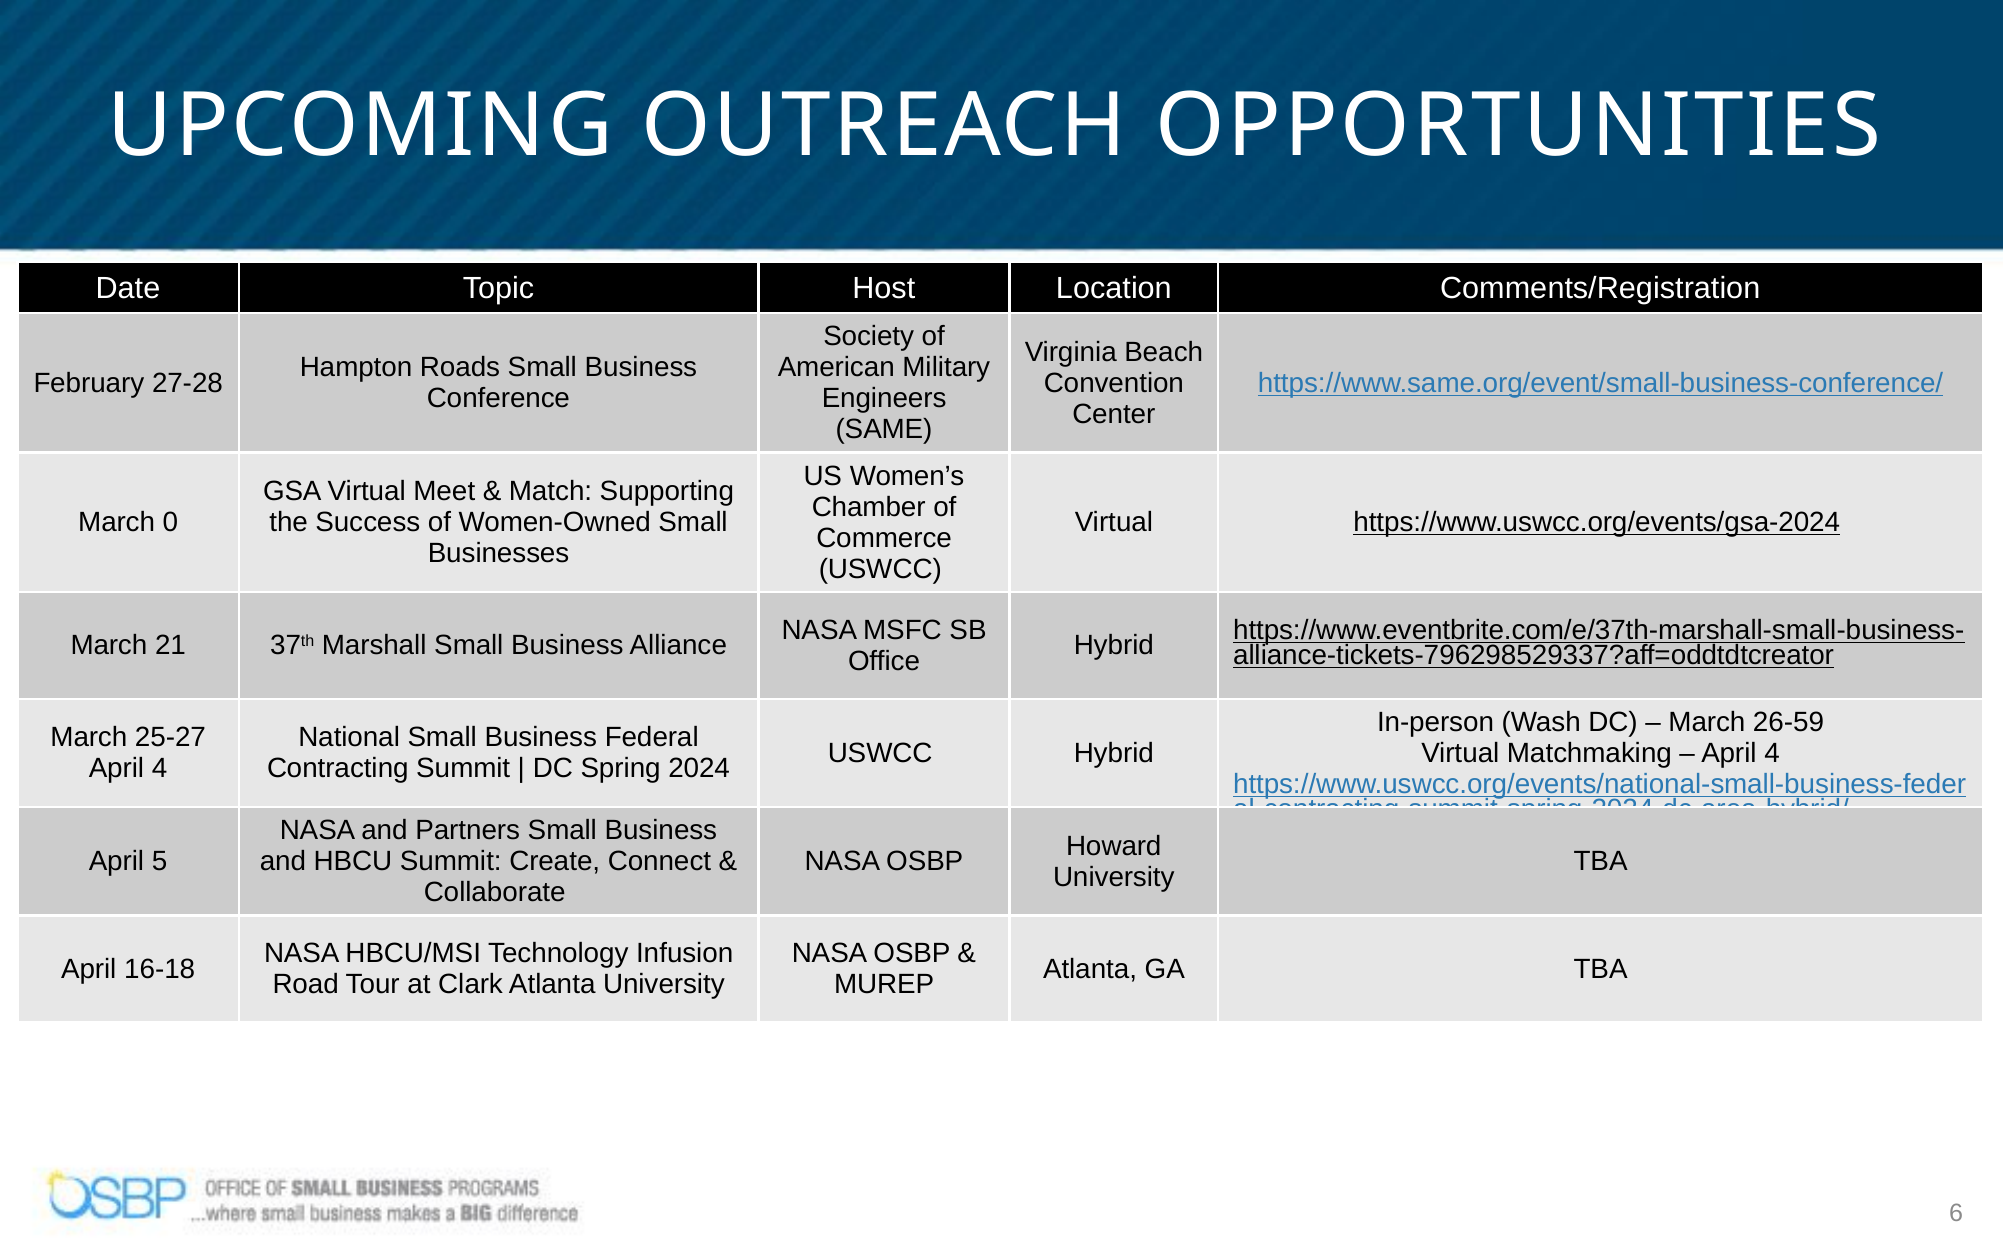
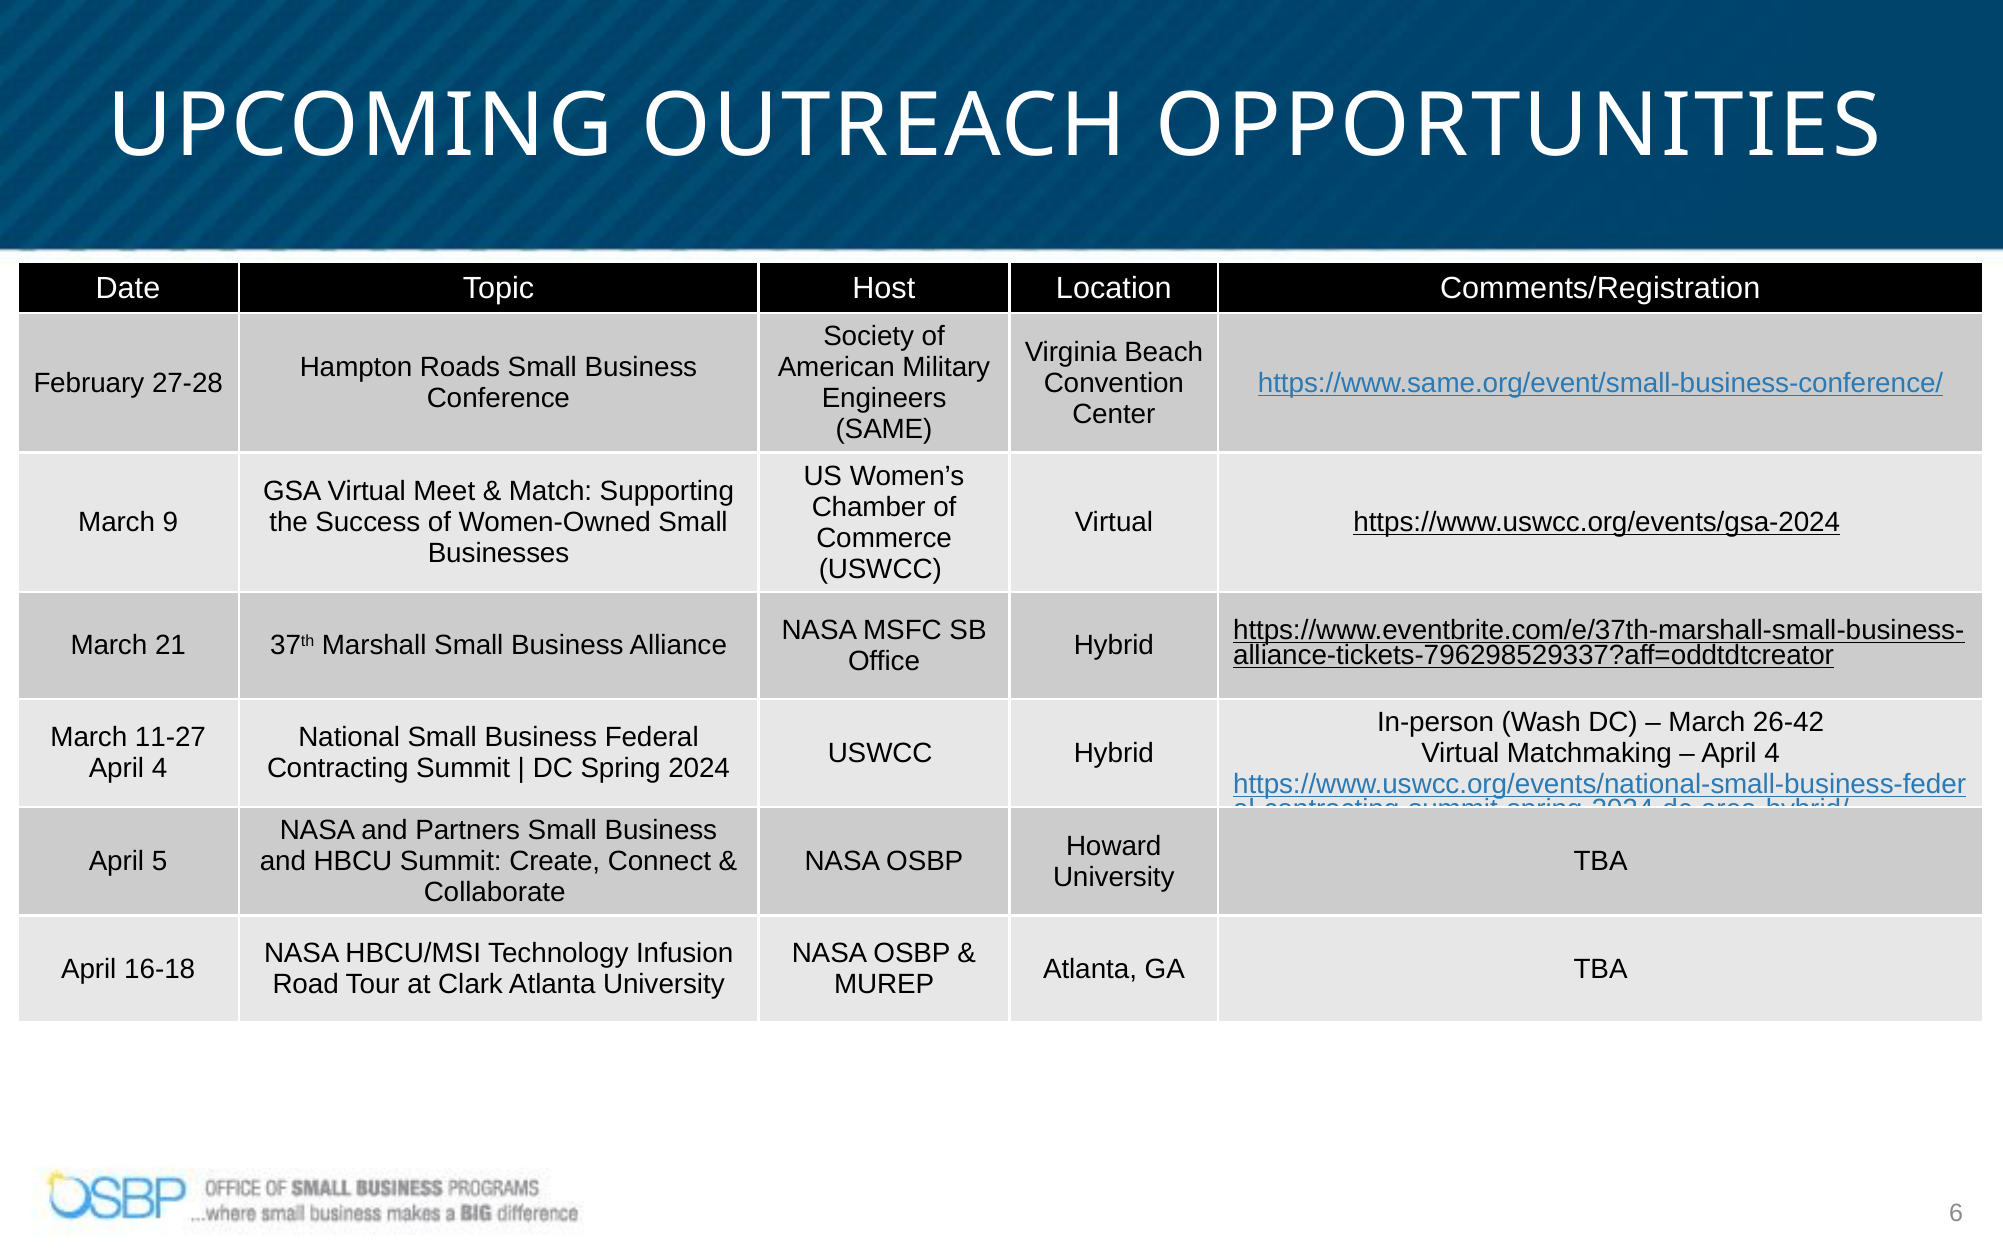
0: 0 -> 9 (170, 522)
26-59: 26-59 -> 26-42 (1789, 722)
25-27: 25-27 -> 11-27 (170, 738)
